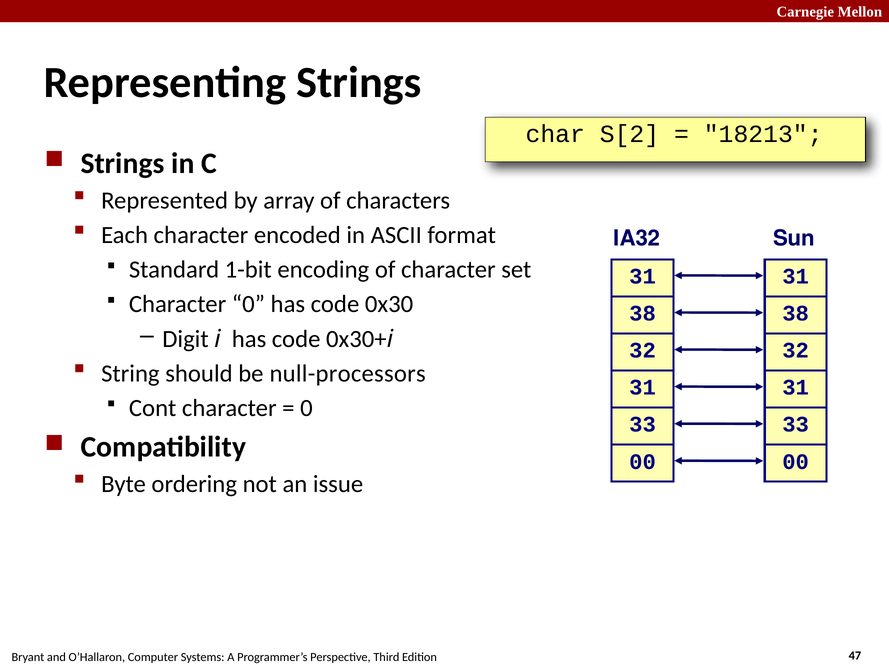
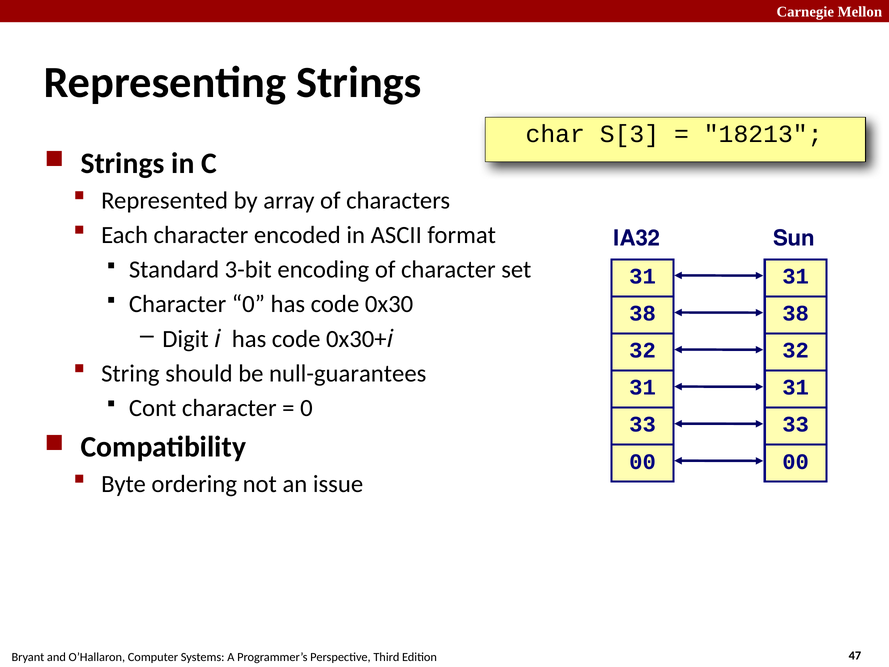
S[2: S[2 -> S[3 (629, 134)
1-bit: 1-bit -> 3-bit (248, 270)
null-processors: null-processors -> null-guarantees (348, 373)
